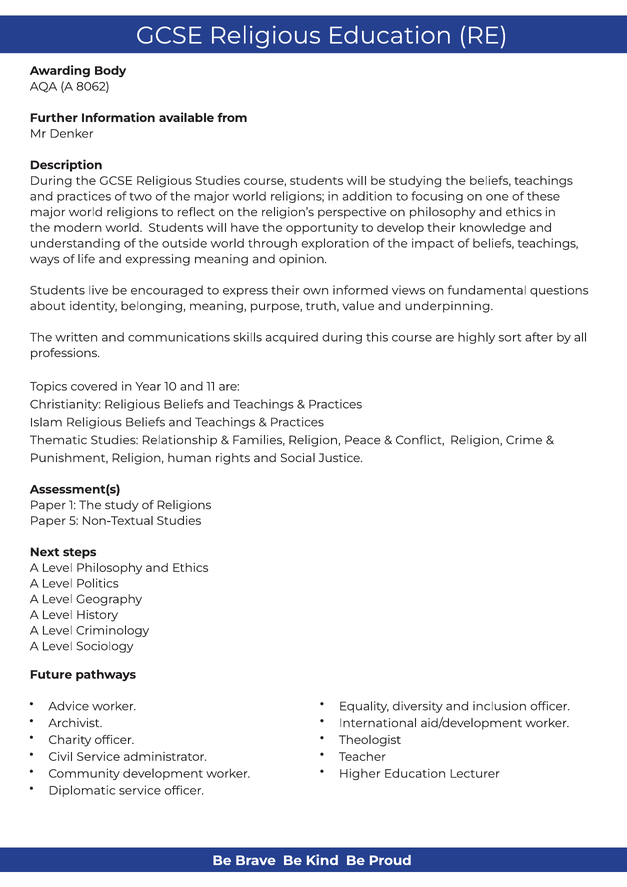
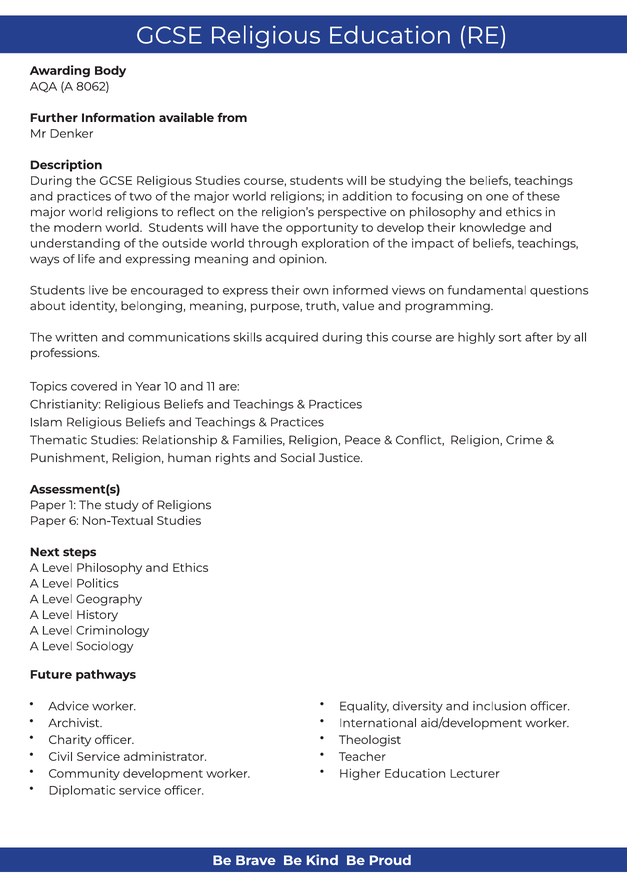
underpinning: underpinning -> programming (449, 306)
5: 5 -> 6 (74, 521)
